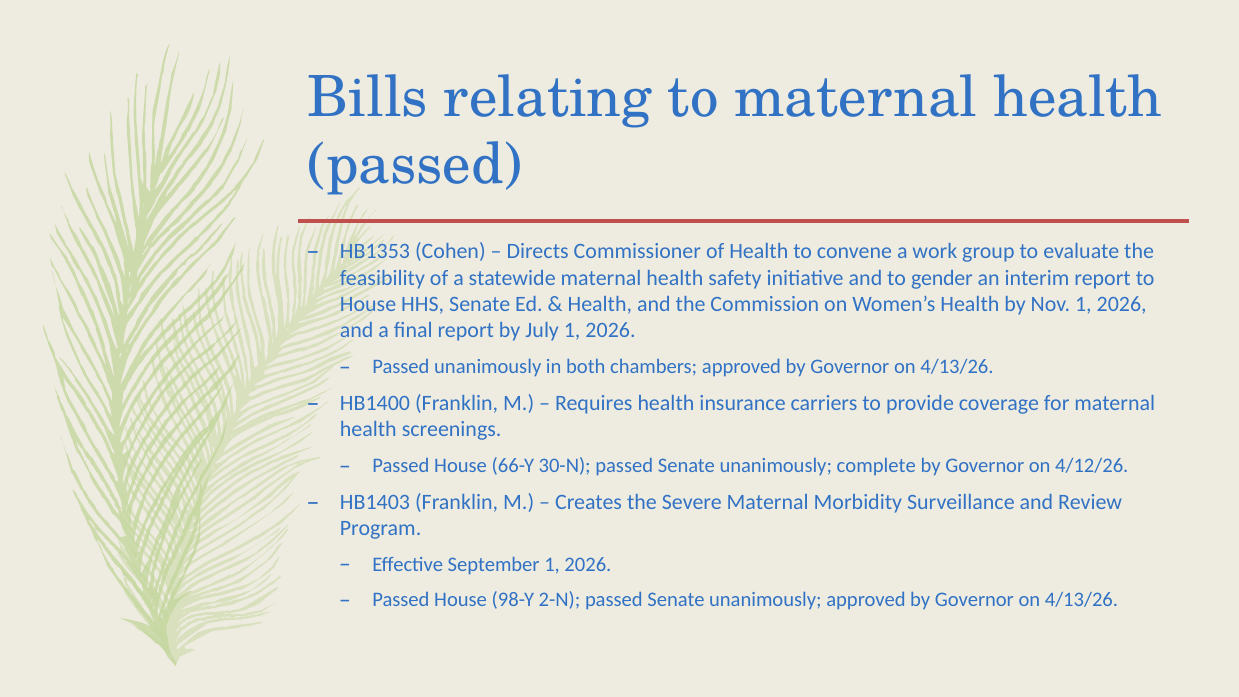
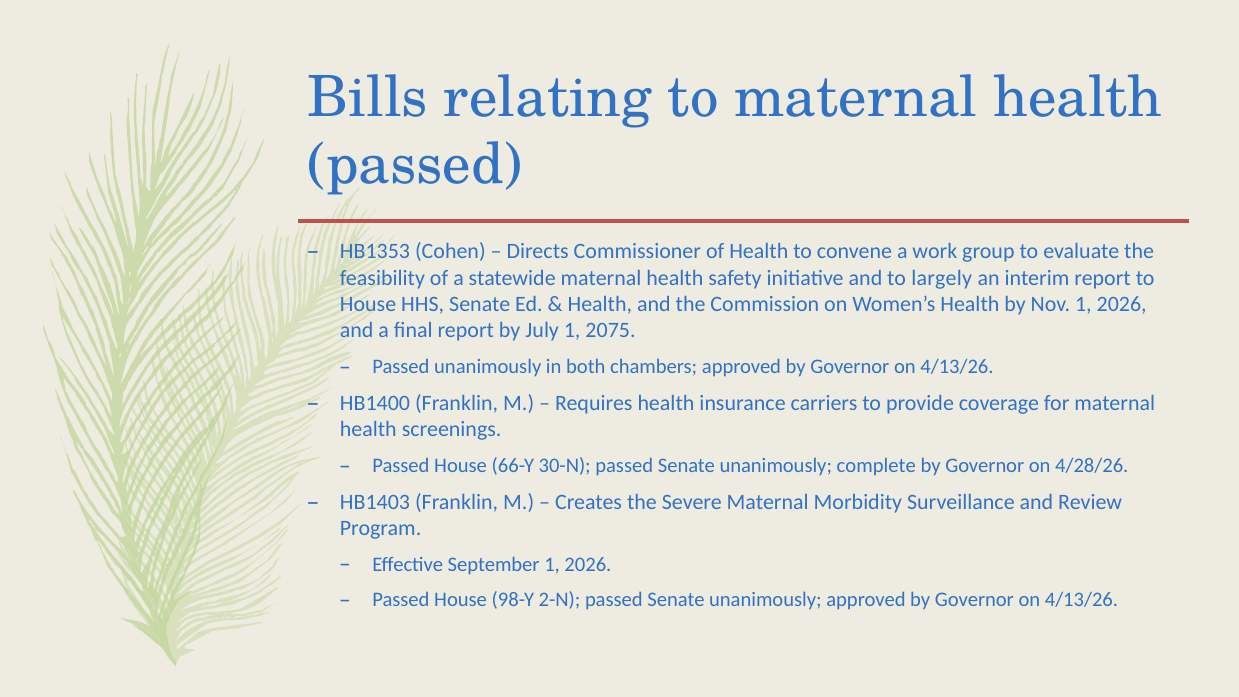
gender: gender -> largely (942, 278)
July 1 2026: 2026 -> 2075 (611, 331)
4/12/26: 4/12/26 -> 4/28/26 (1092, 466)
